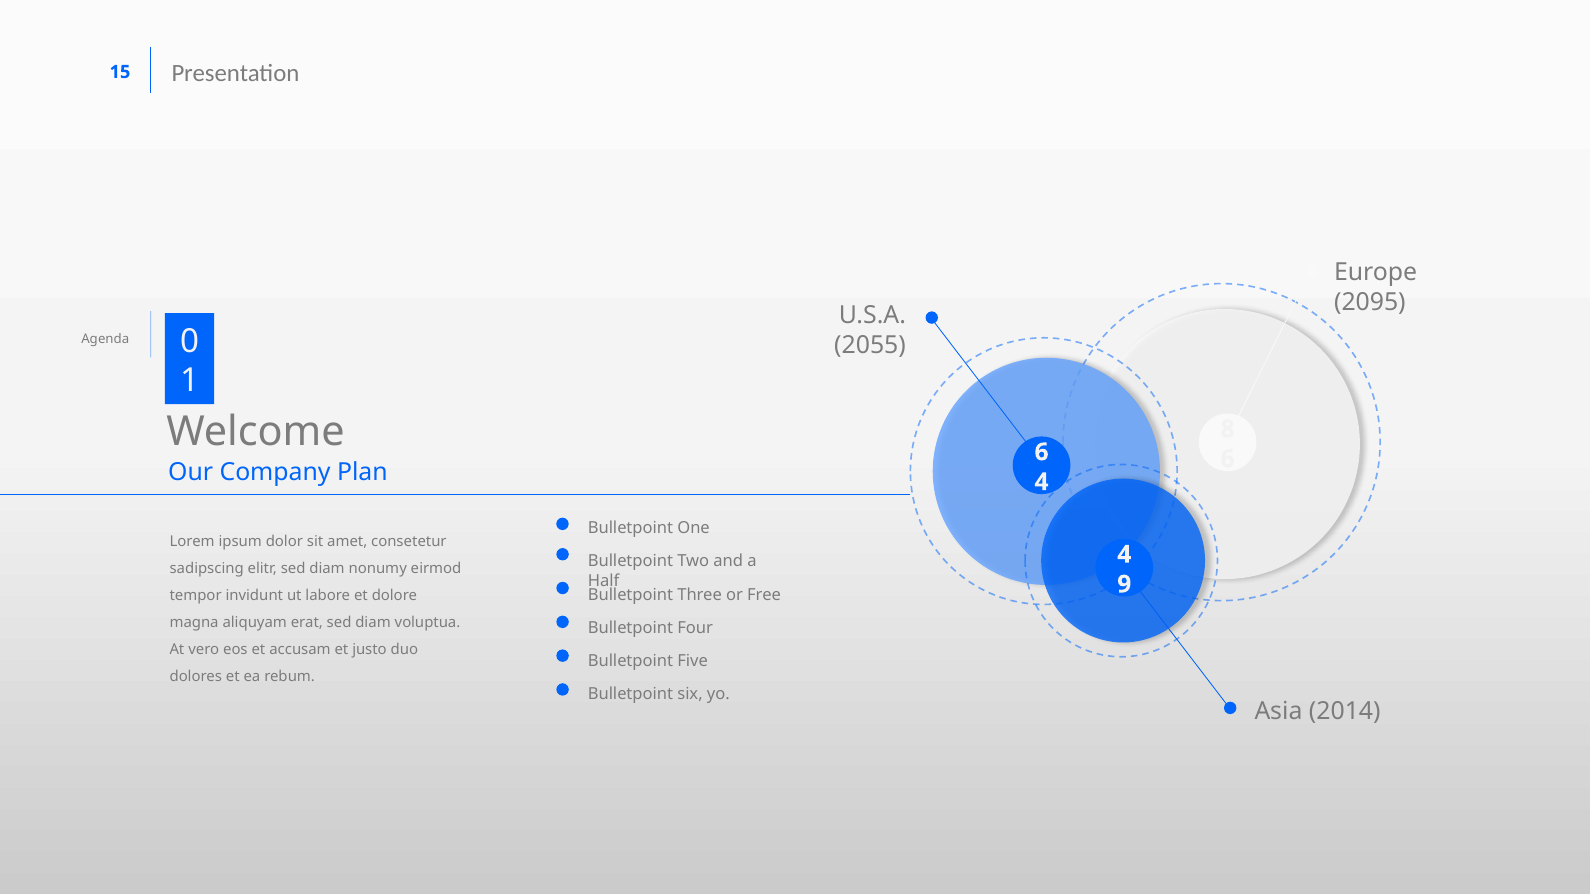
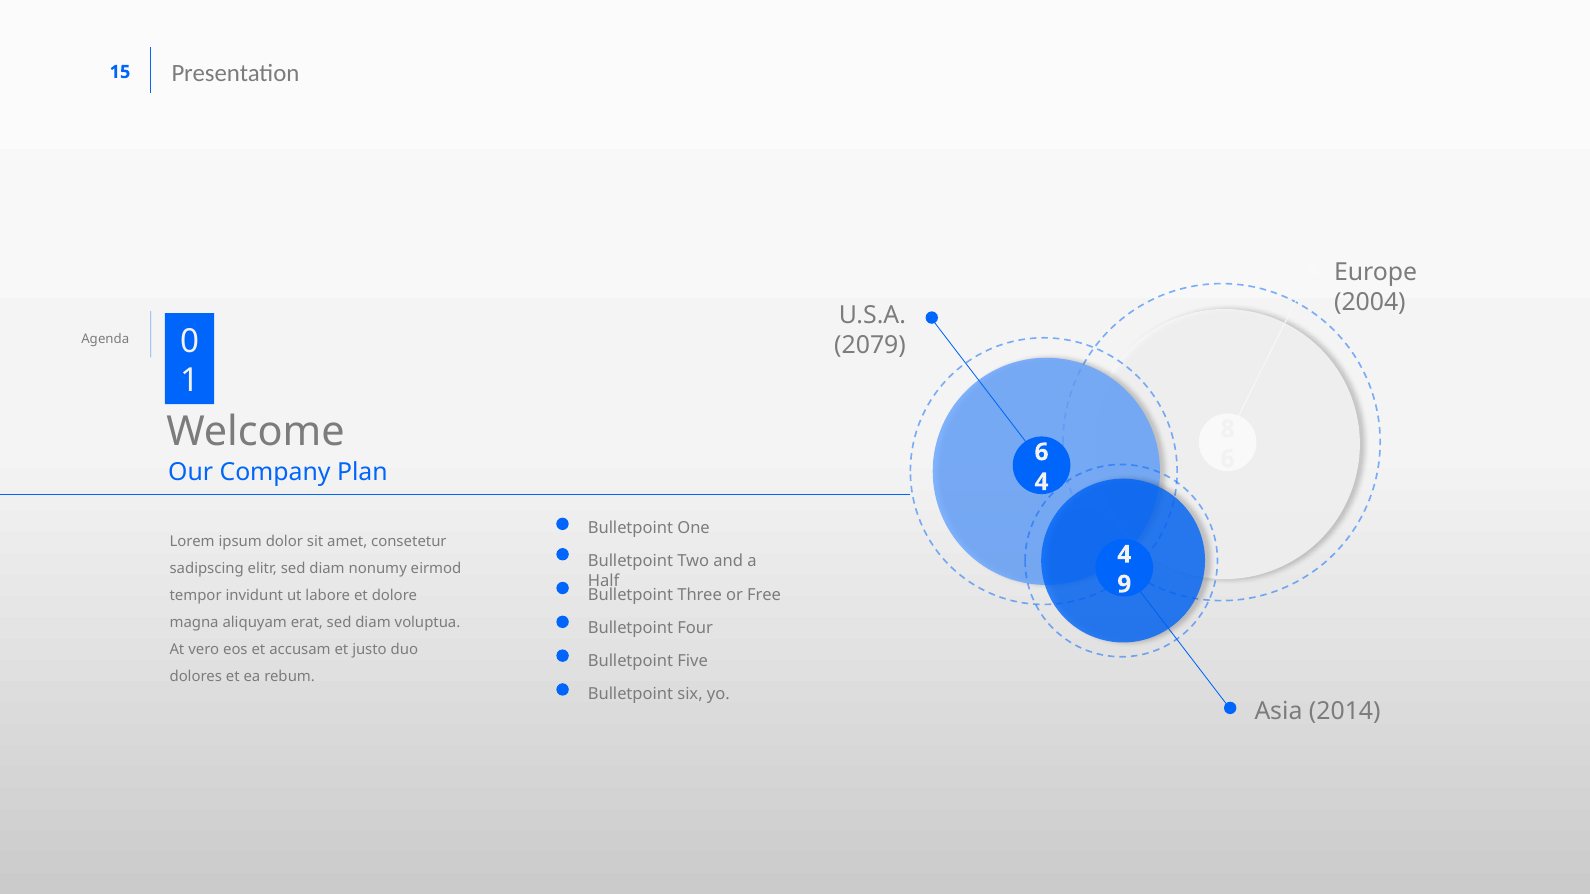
2095: 2095 -> 2004 (1370, 302)
2055: 2055 -> 2079 (870, 345)
